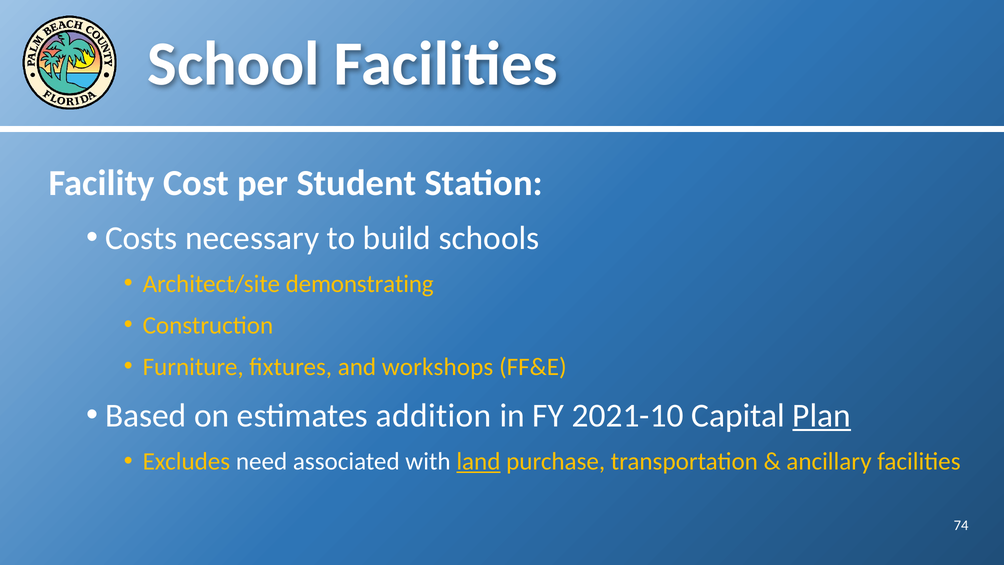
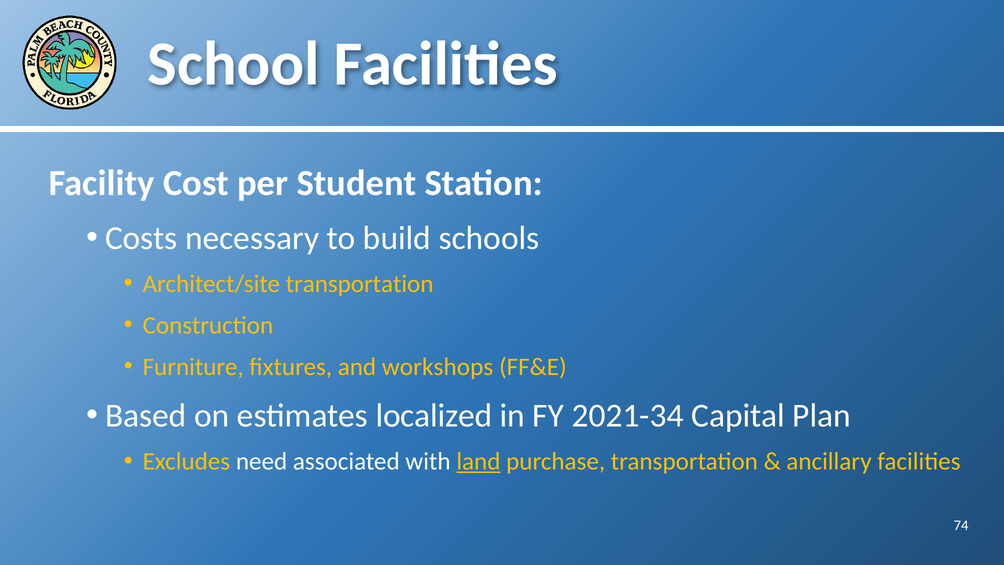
Architect/site demonstrating: demonstrating -> transportation (360, 284)
addition: addition -> localized (434, 416)
2021-10: 2021-10 -> 2021-34 (628, 416)
Plan underline: present -> none (822, 416)
